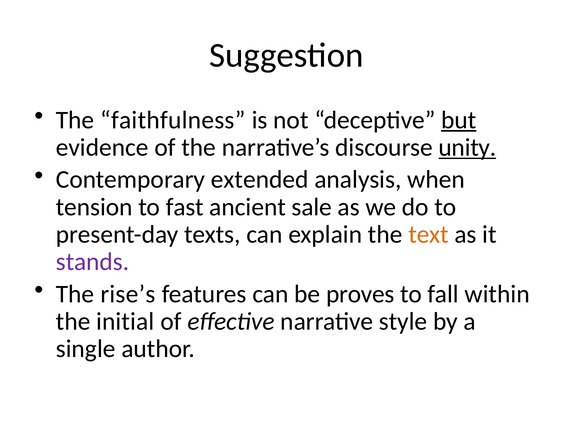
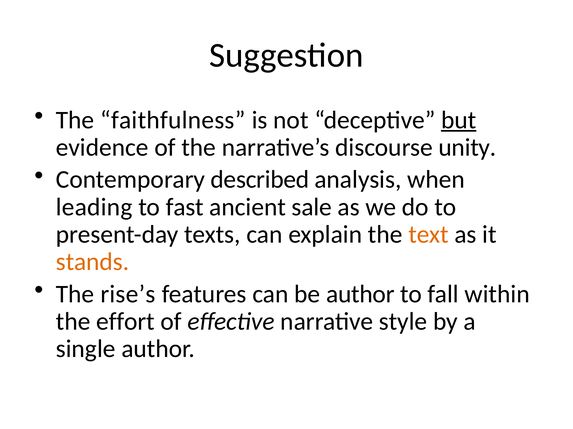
unity underline: present -> none (467, 148)
extended: extended -> described (260, 180)
tension: tension -> leading (94, 207)
stands colour: purple -> orange (93, 262)
be proves: proves -> author (360, 294)
initial: initial -> effort (125, 322)
